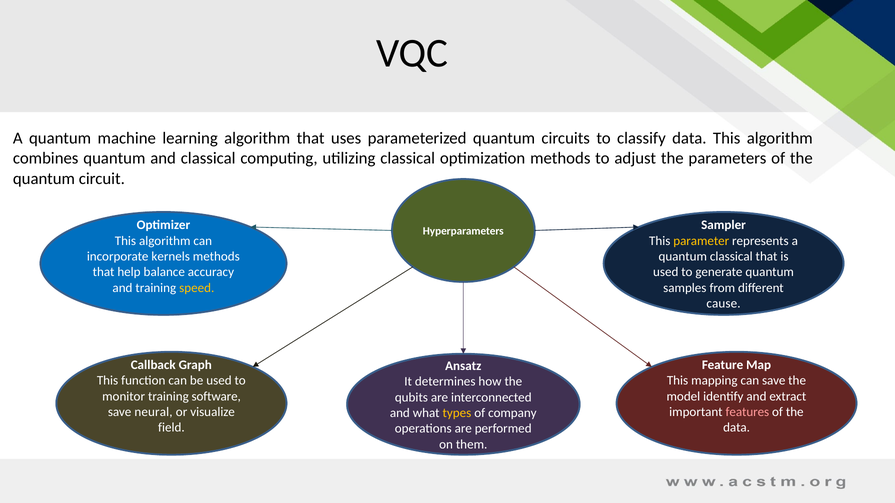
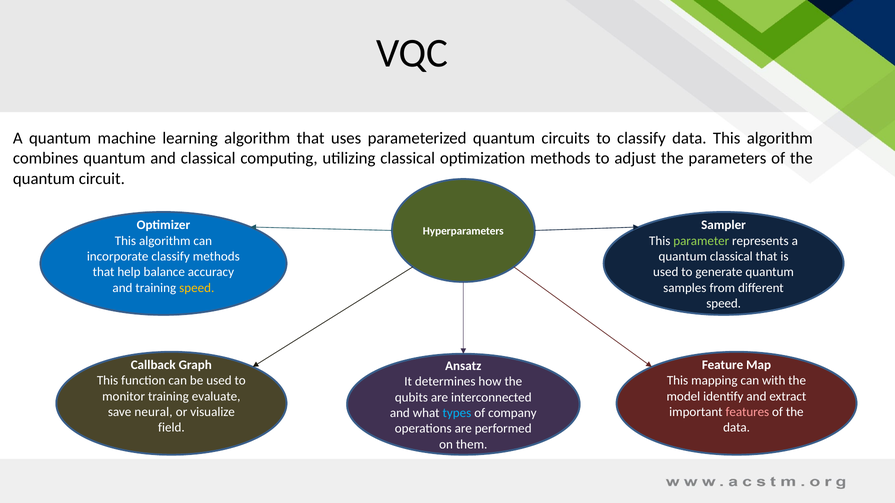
parameter colour: yellow -> light green (701, 241)
incorporate kernels: kernels -> classify (171, 257)
cause: cause -> speed (724, 304)
can save: save -> with (774, 381)
software: software -> evaluate (216, 397)
types colour: yellow -> light blue (457, 413)
